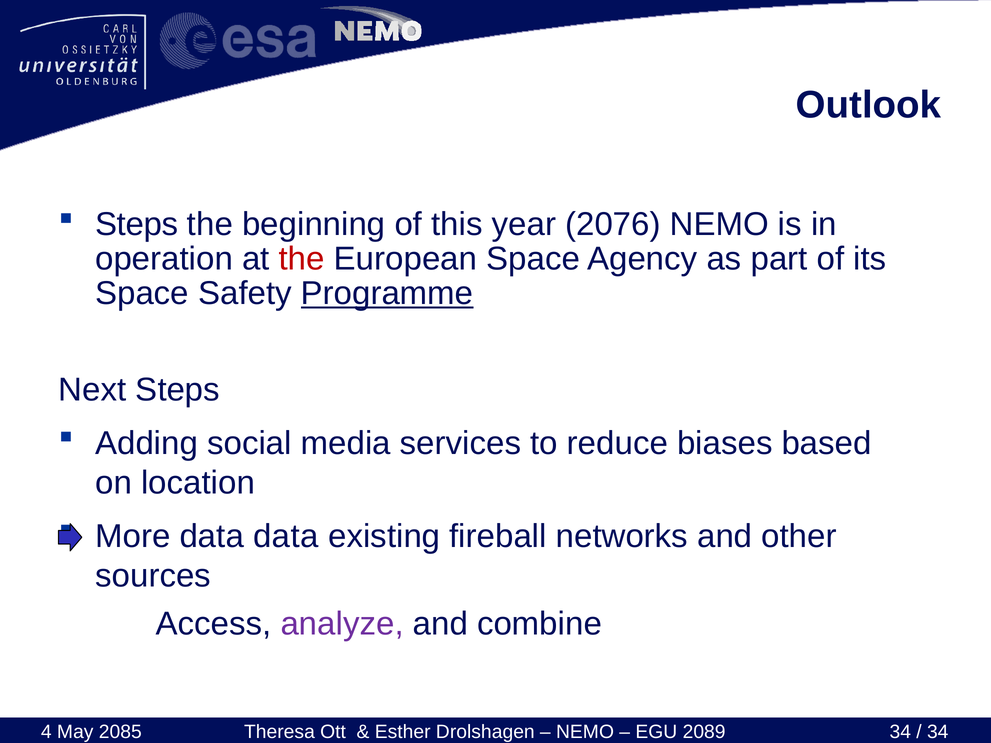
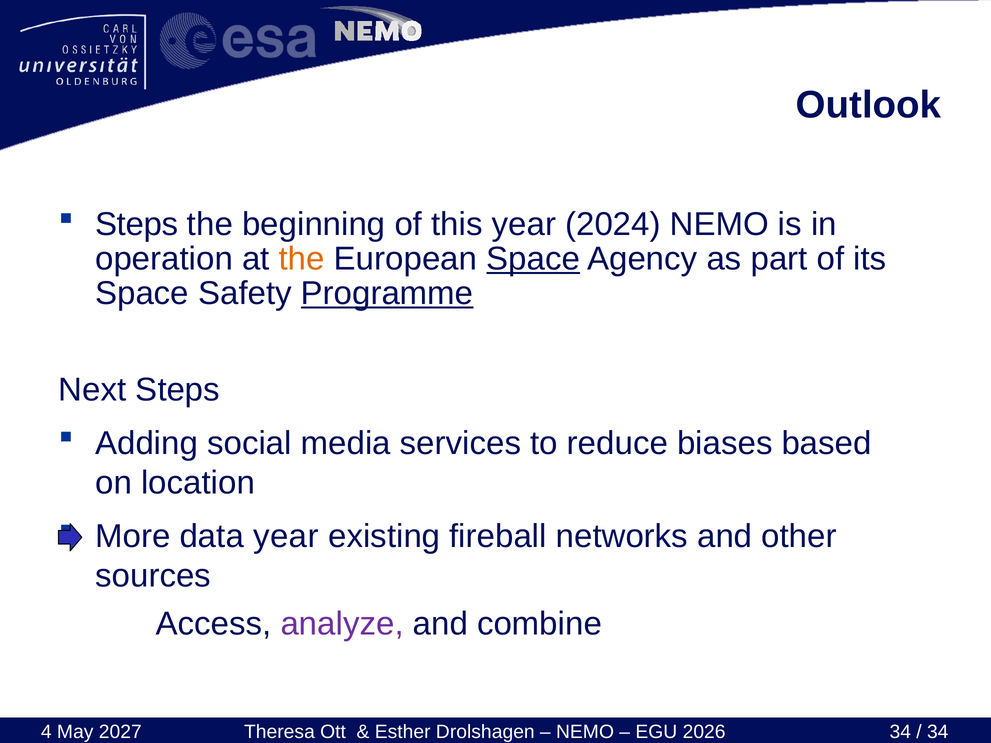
2076: 2076 -> 2024 (613, 224)
the colour: red -> orange (302, 259)
Space underline: none -> present (533, 259)
data data: data -> year (286, 537)
2085: 2085 -> 2027 (120, 732)
2089: 2089 -> 2026 (704, 732)
